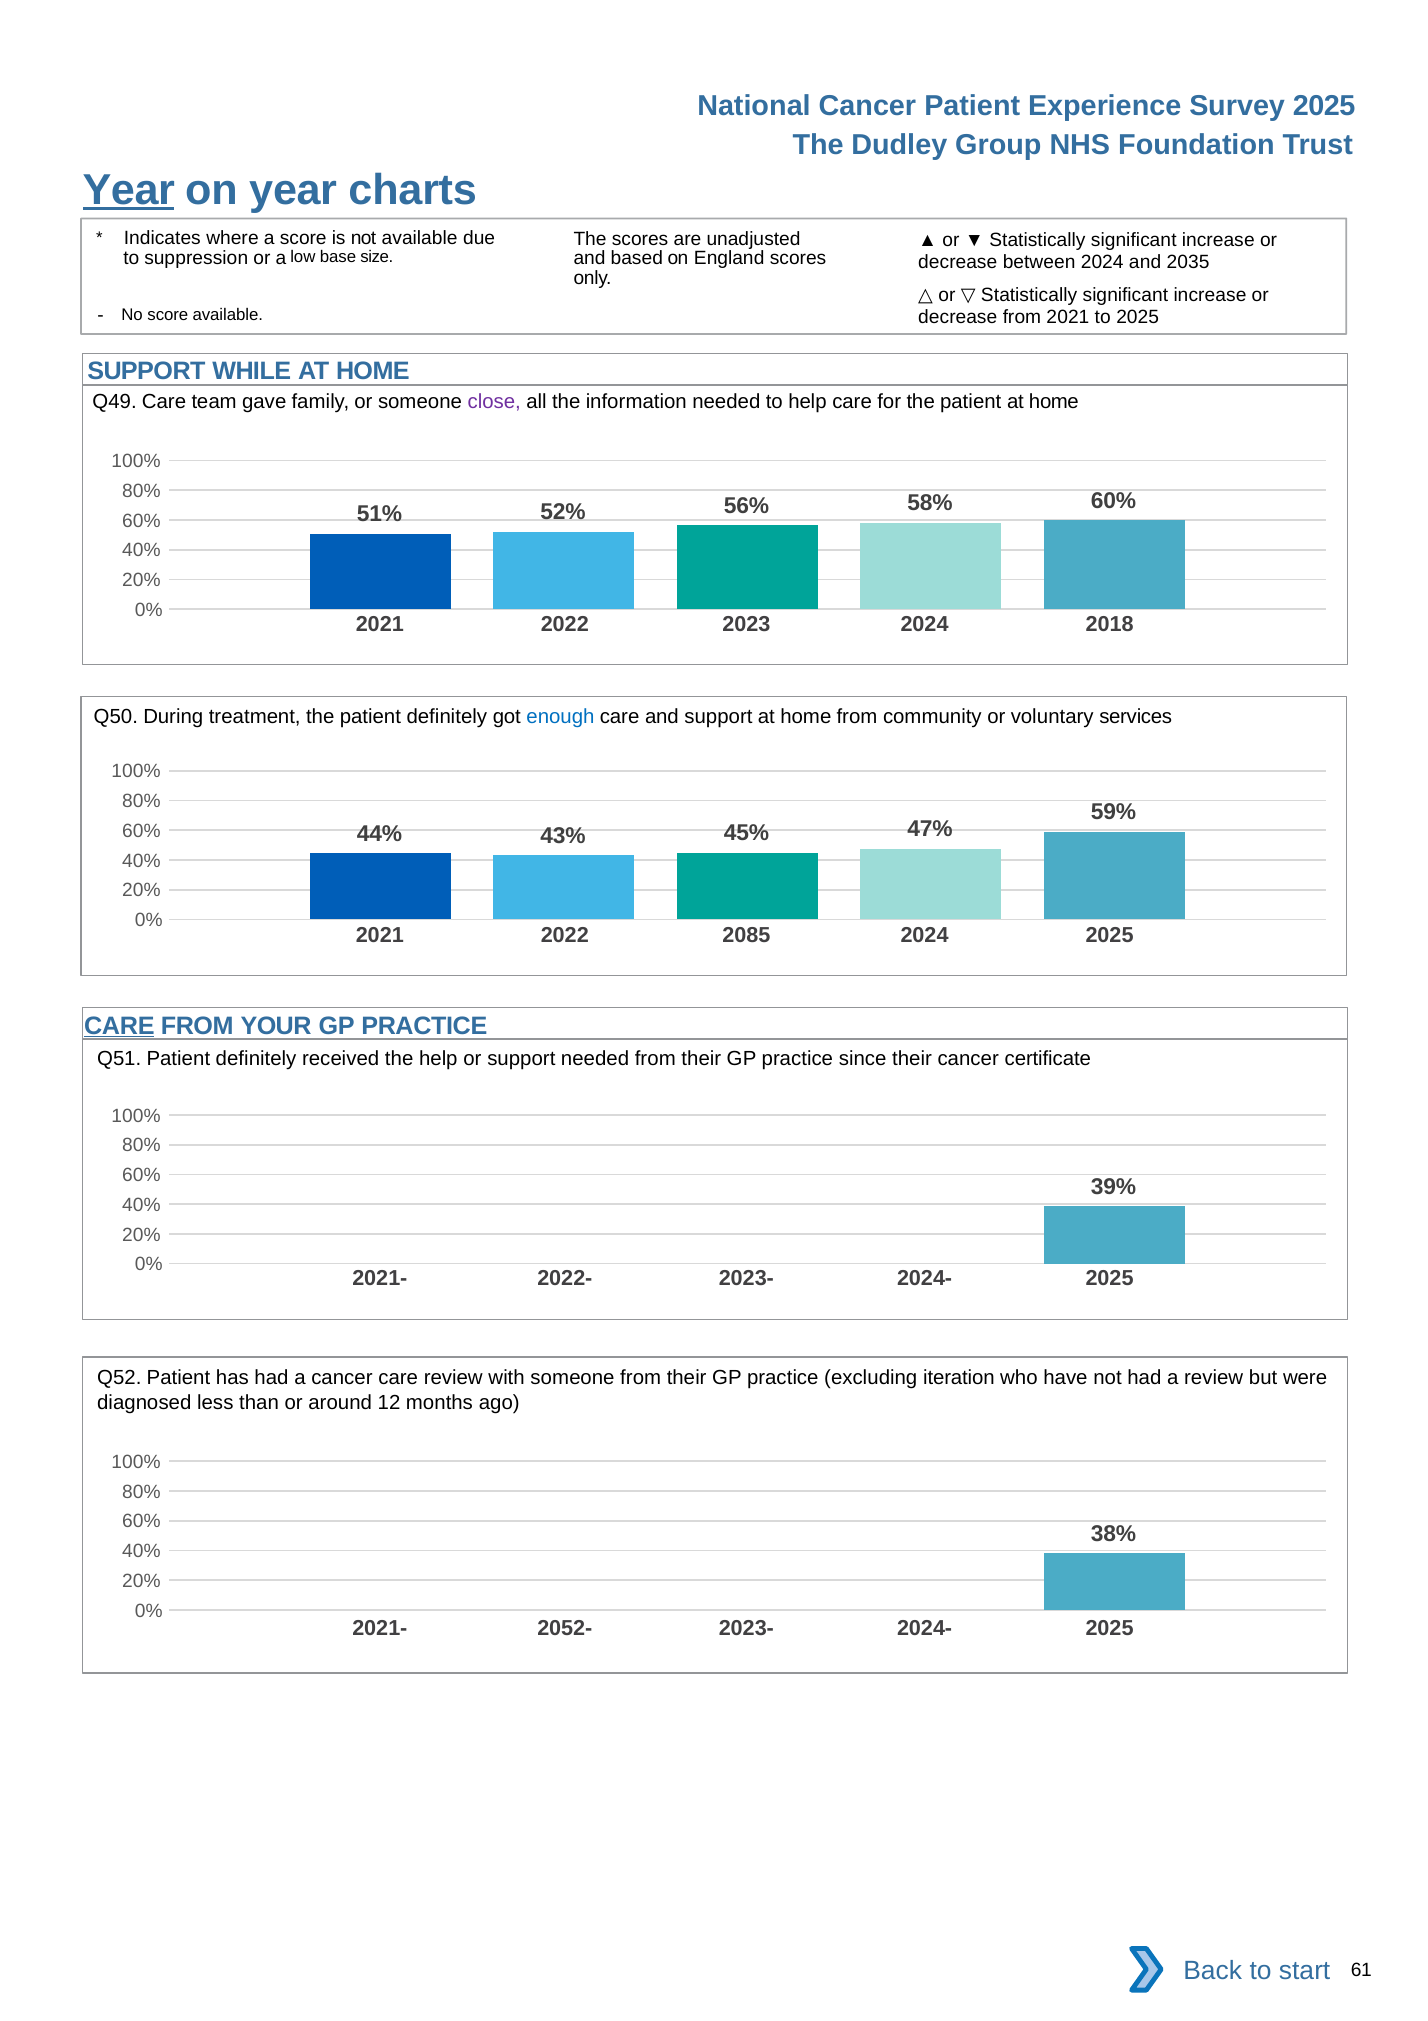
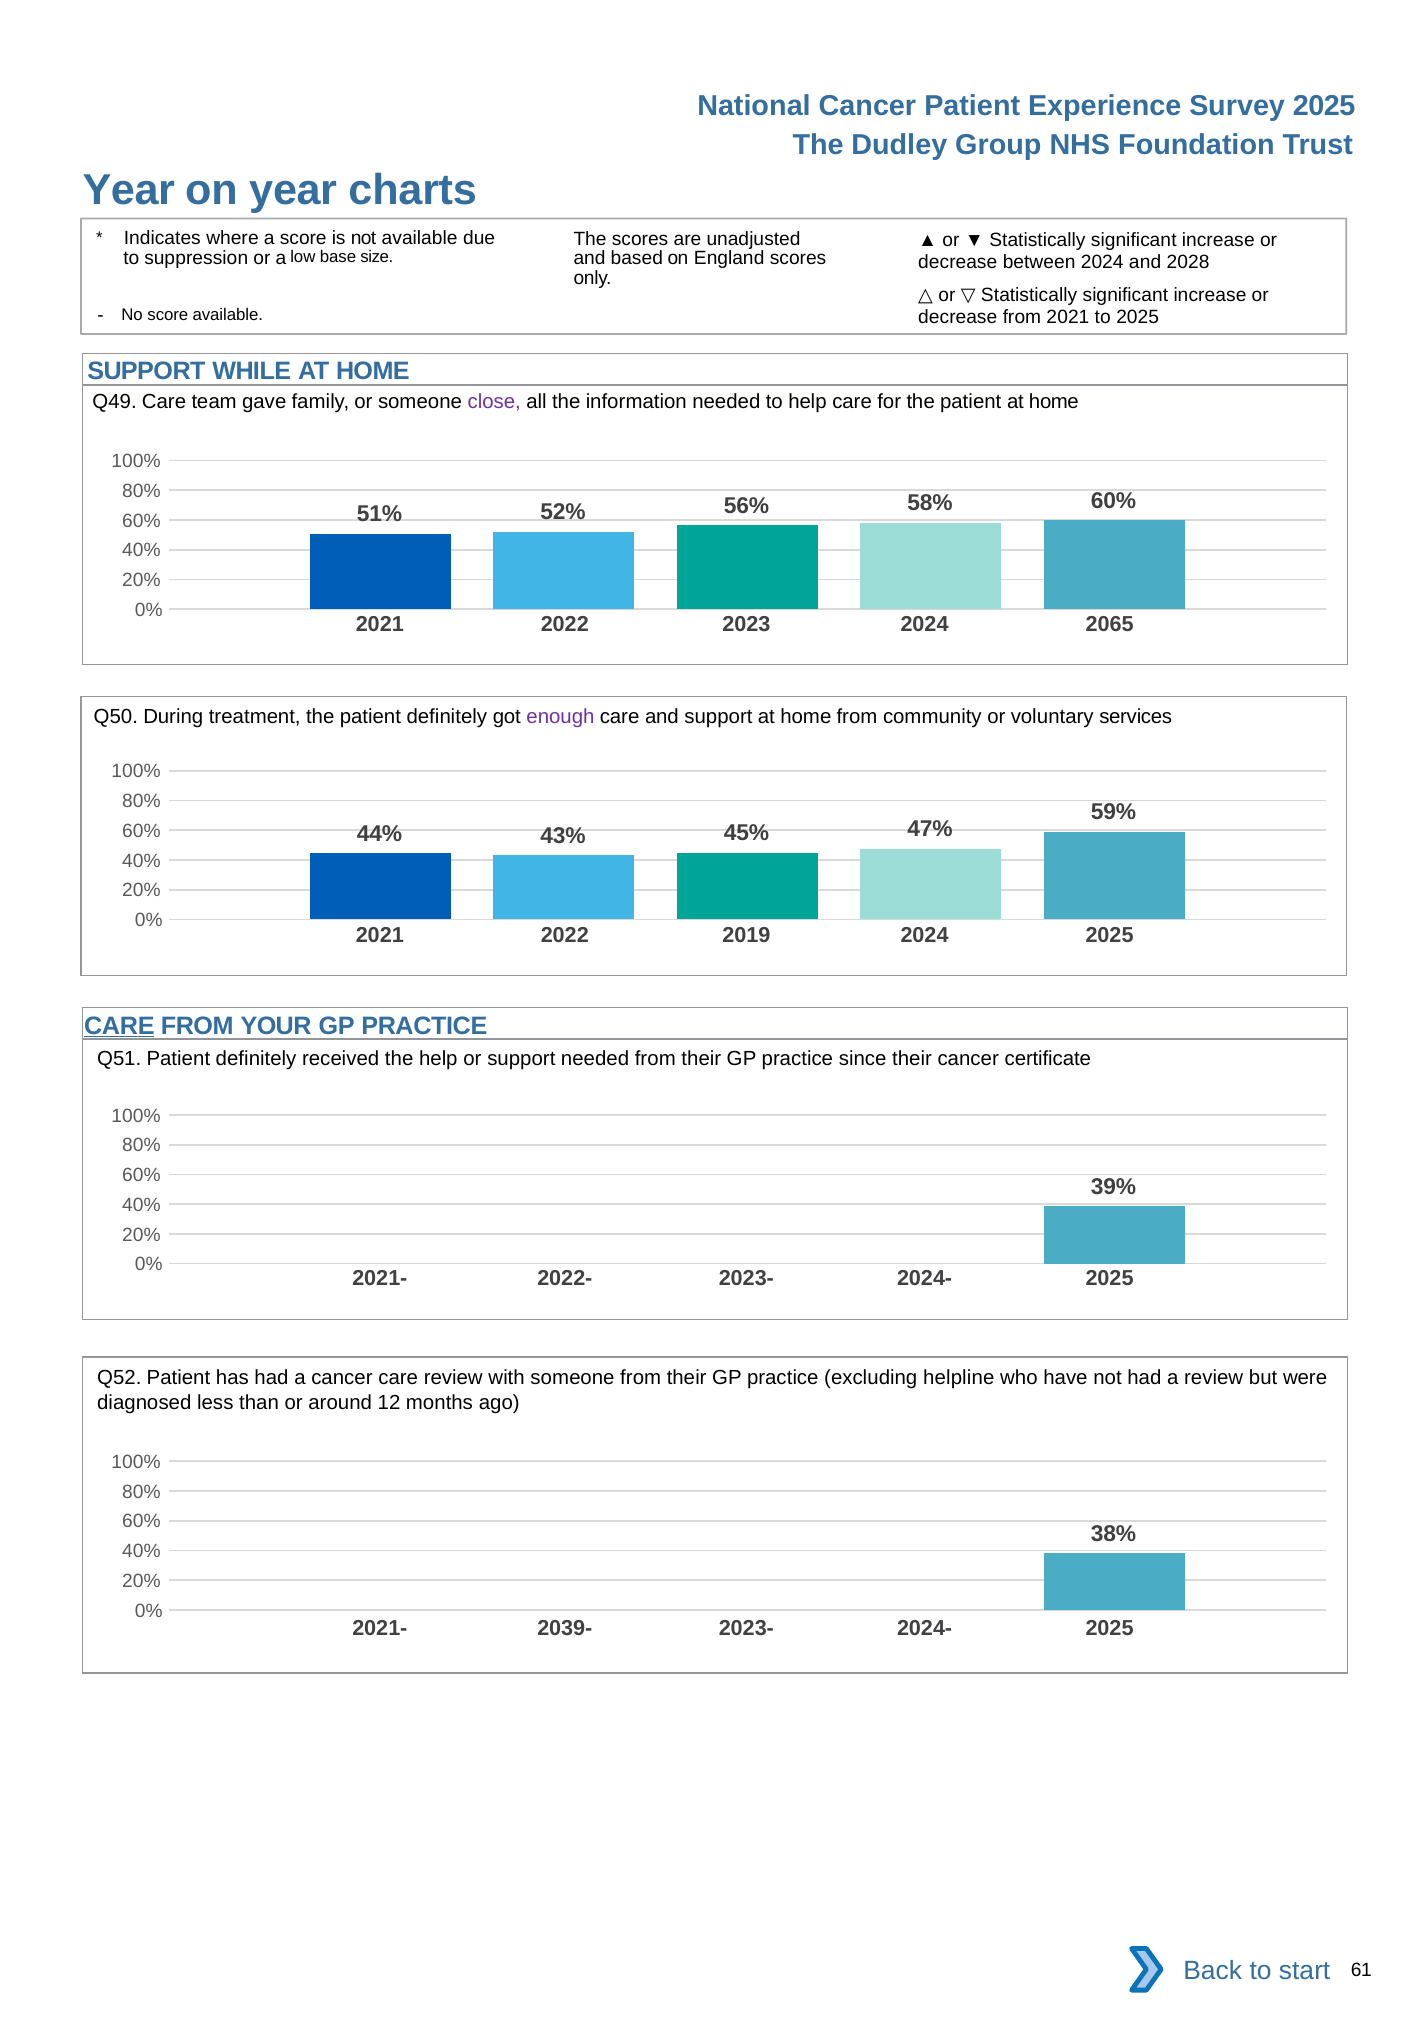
Year underline: present -> none (129, 190)
2035: 2035 -> 2028 (1188, 262)
2018: 2018 -> 2065 (1110, 625)
enough colour: blue -> purple (560, 716)
2085: 2085 -> 2019 (746, 936)
iteration: iteration -> helpline (959, 1378)
2052-: 2052- -> 2039- (565, 1629)
